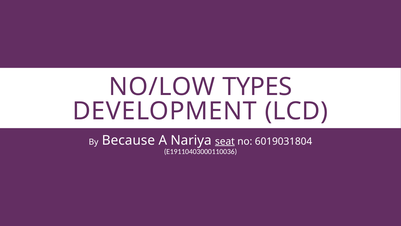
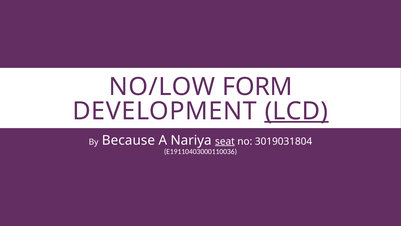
TYPES: TYPES -> FORM (257, 87)
LCD underline: none -> present (296, 111)
6019031804: 6019031804 -> 3019031804 (284, 141)
